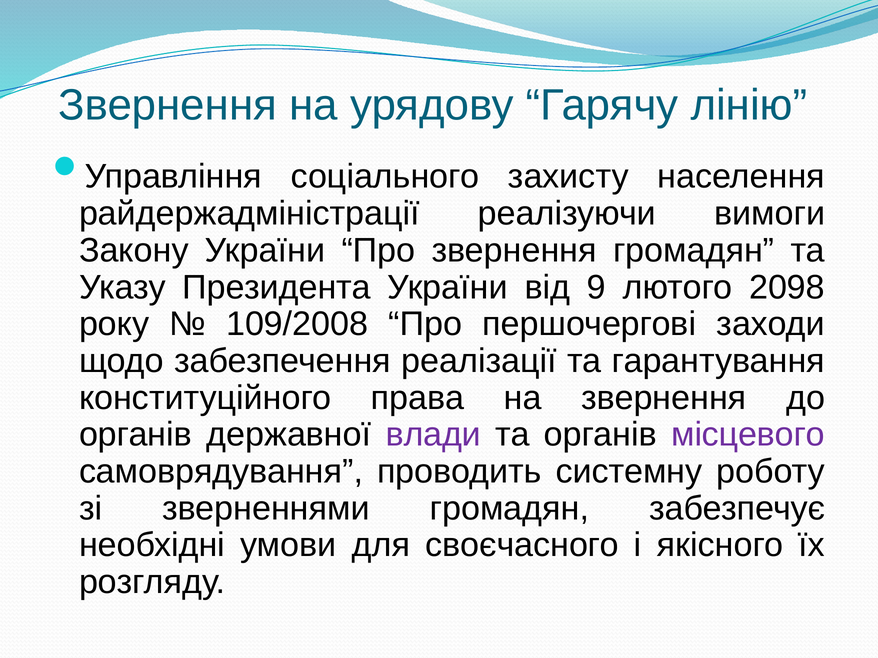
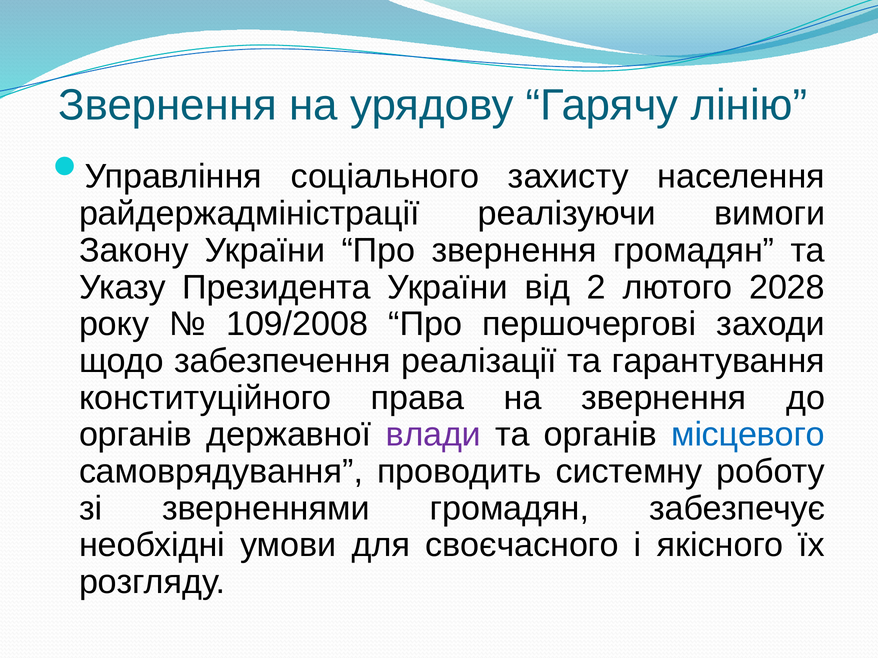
9: 9 -> 2 (596, 287)
2098: 2098 -> 2028 (787, 287)
місцевого colour: purple -> blue (748, 435)
